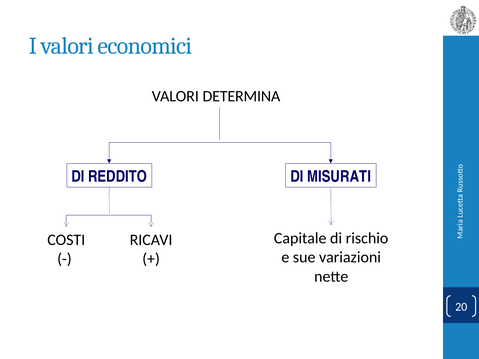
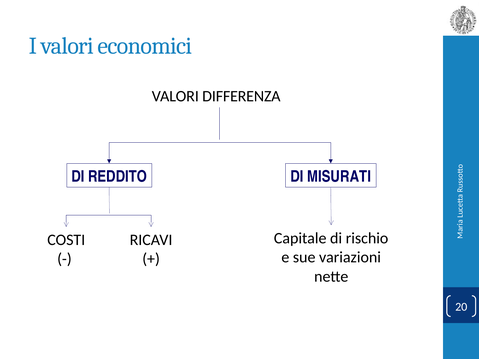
DETERMINA: DETERMINA -> DIFFERENZA (241, 96)
